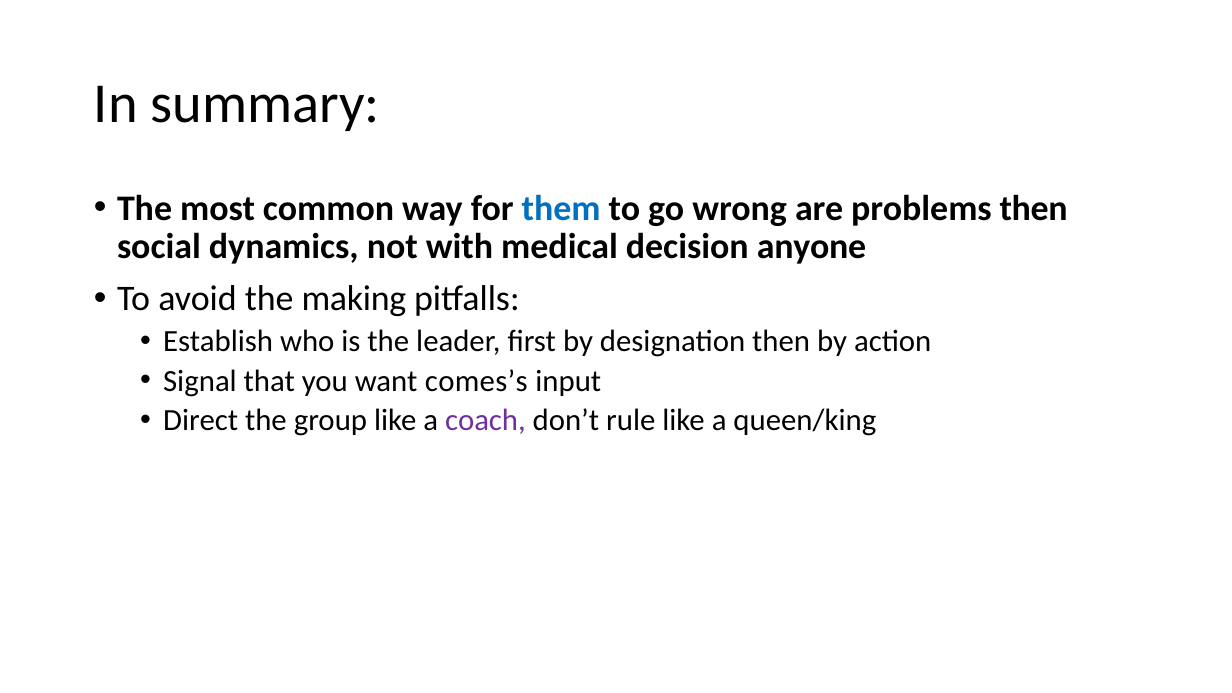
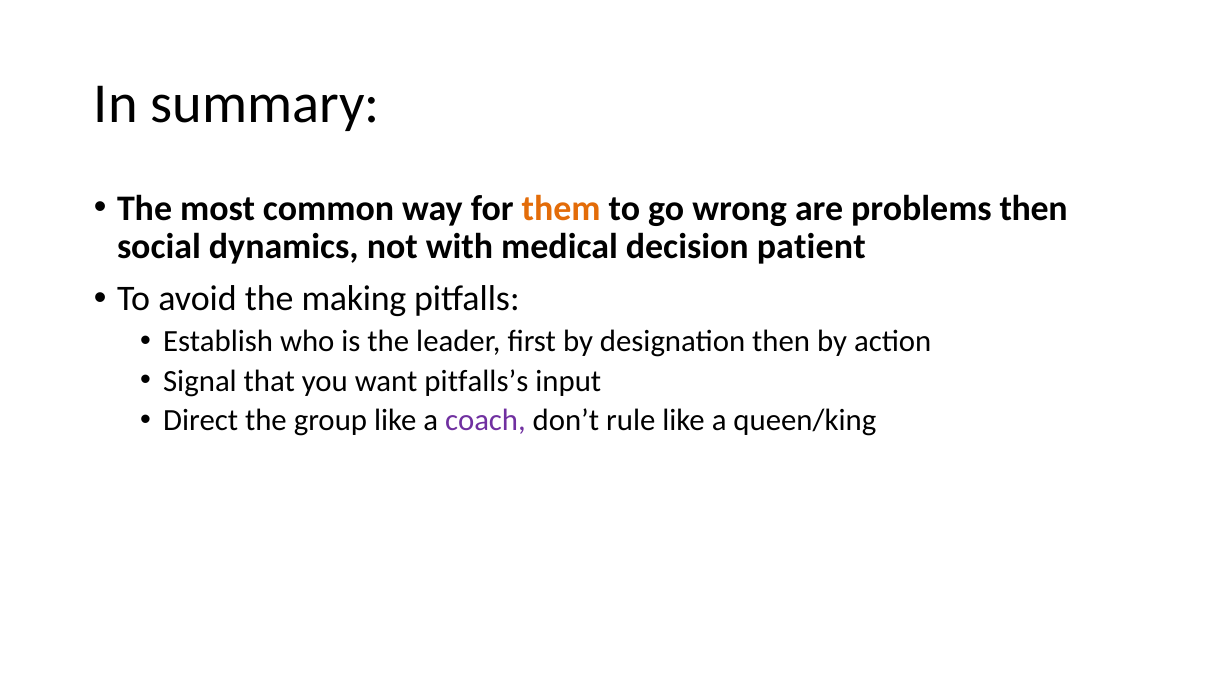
them colour: blue -> orange (561, 208)
anyone: anyone -> patient (811, 247)
comes’s: comes’s -> pitfalls’s (476, 381)
